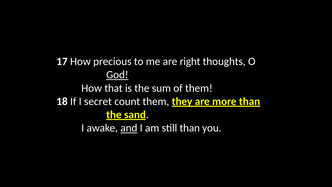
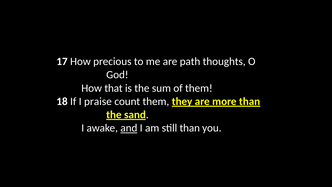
right: right -> path (190, 61)
God underline: present -> none (117, 75)
secret: secret -> praise (98, 101)
